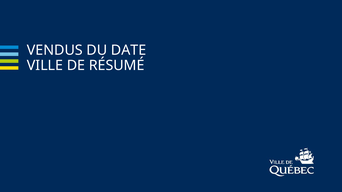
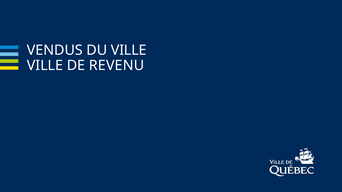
DU DATE: DATE -> VILLE (129, 50)
RÉSUMÉ: RÉSUMÉ -> REVENU (117, 66)
